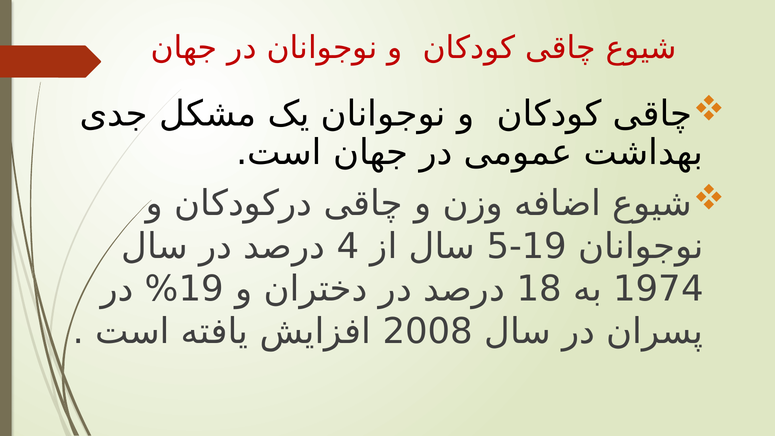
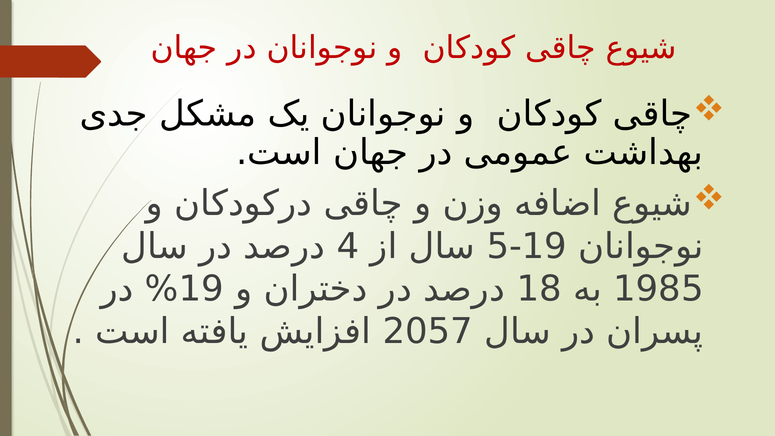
1974: 1974 -> 1985 (658, 289)
2008: 2008 -> 2057 (428, 332)
